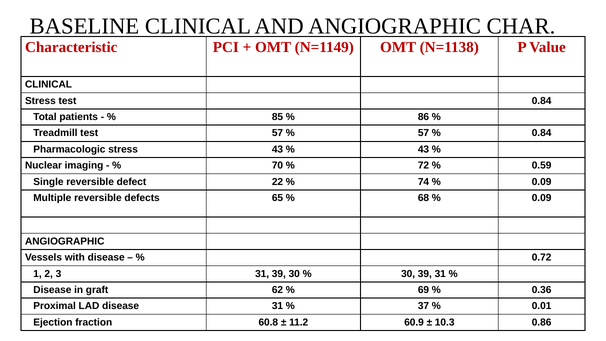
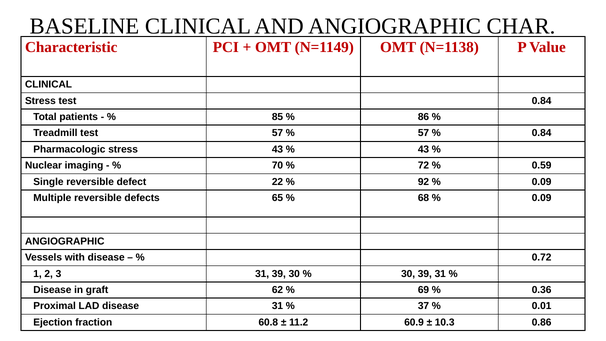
74: 74 -> 92 (424, 182)
